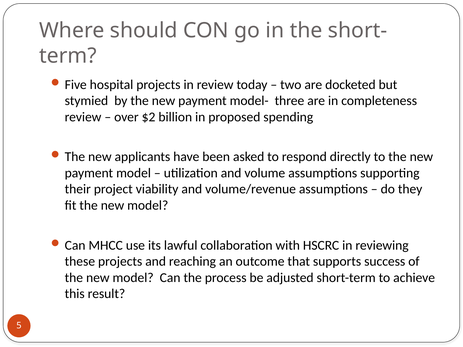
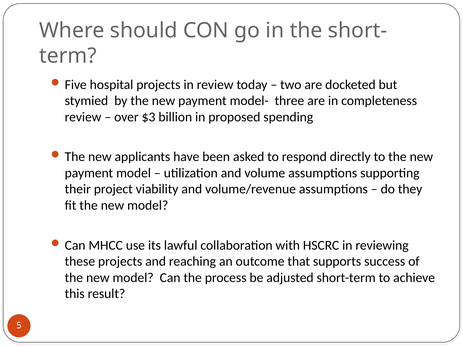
$2: $2 -> $3 (149, 117)
